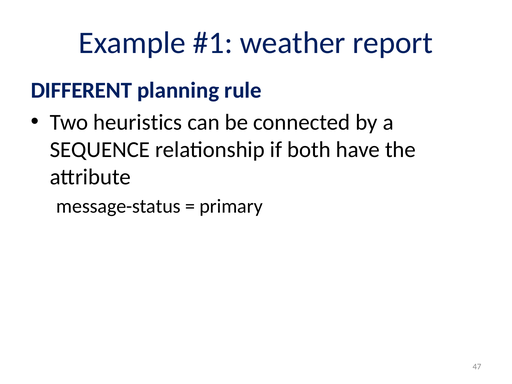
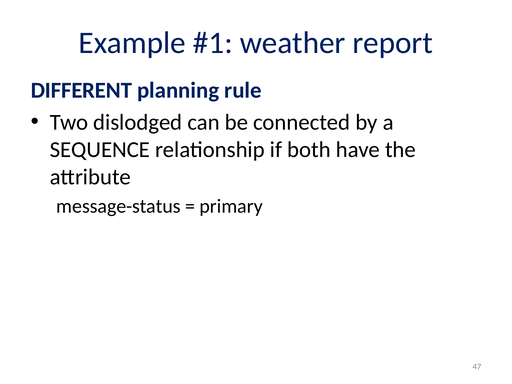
heuristics: heuristics -> dislodged (138, 122)
